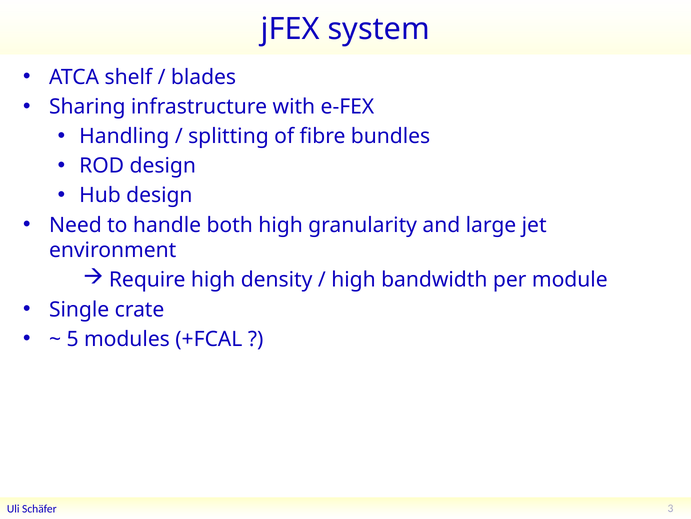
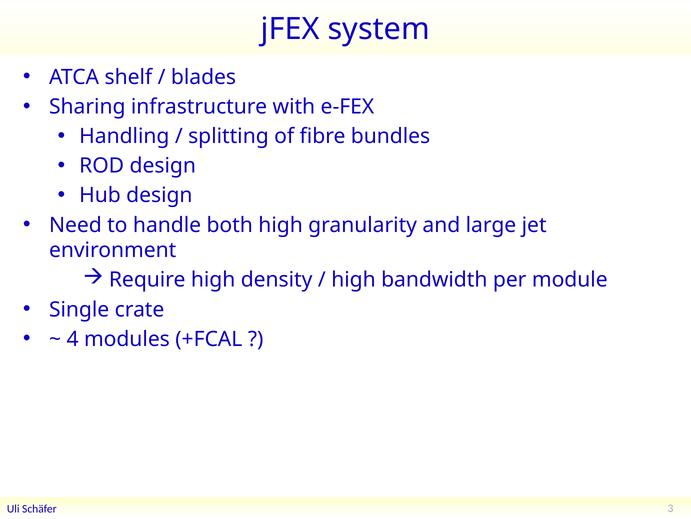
5: 5 -> 4 (73, 339)
